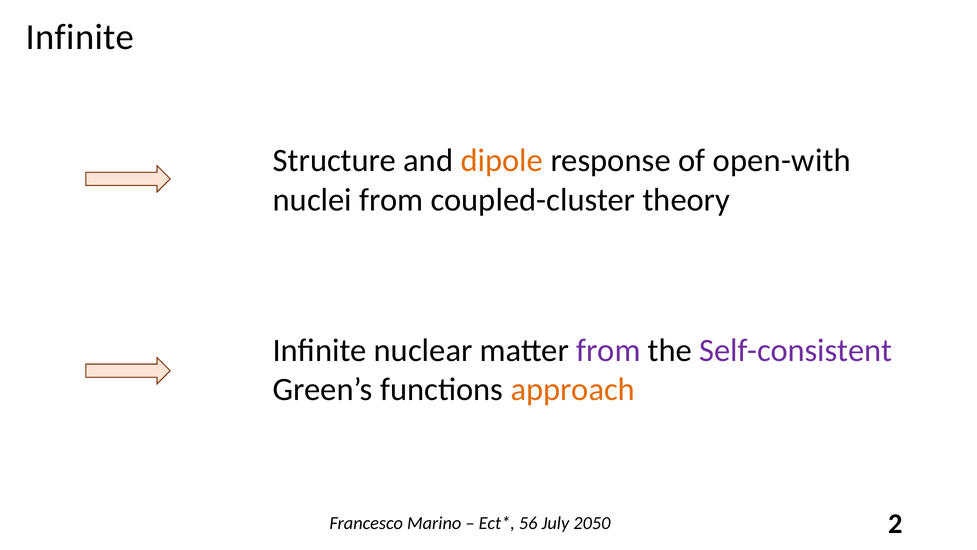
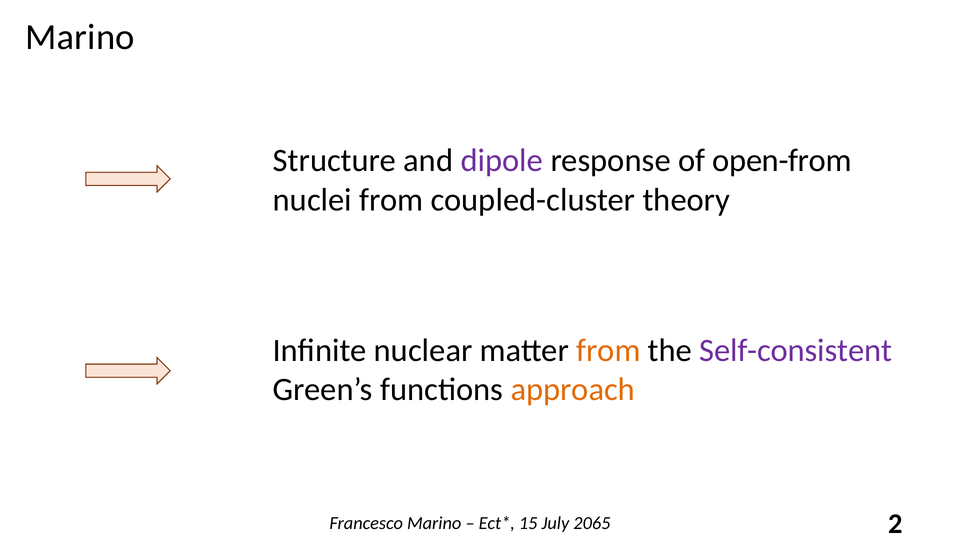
Infinite: Infinite -> Marino (80, 37)
dipole colour: orange -> purple (502, 161)
open-with: open-with -> open-from (782, 161)
from colour: purple -> orange (608, 350)
56: 56 -> 15 (528, 523)
2050: 2050 -> 2065 (592, 523)
